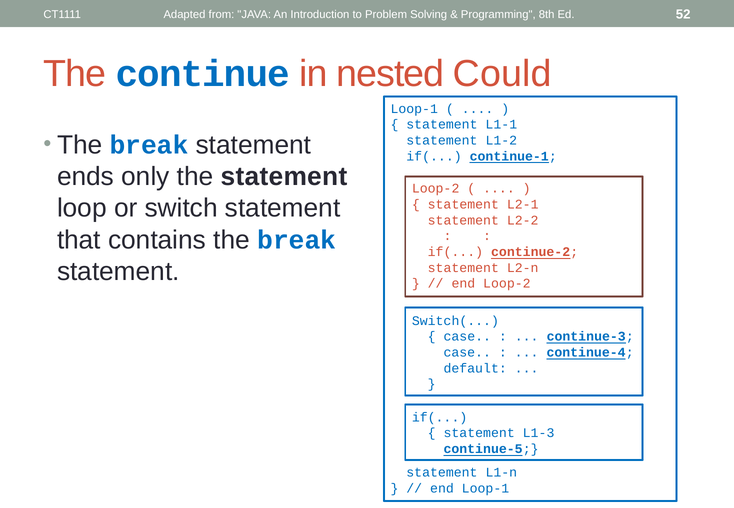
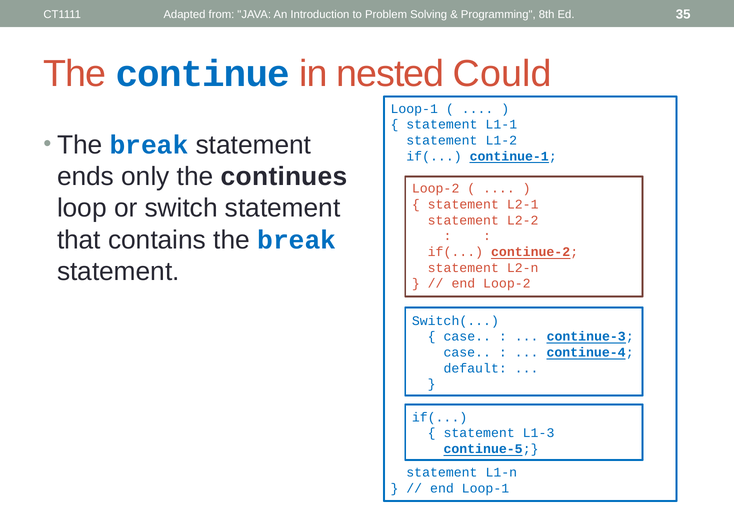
52: 52 -> 35 (683, 14)
the statement: statement -> continues (284, 177)
